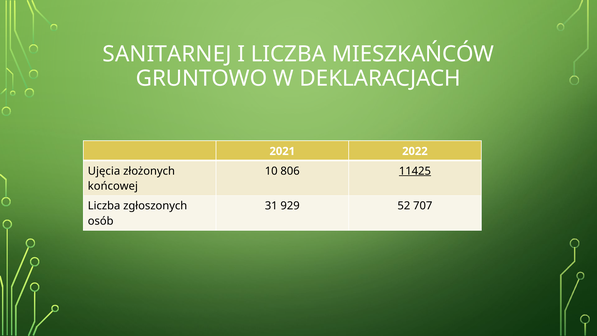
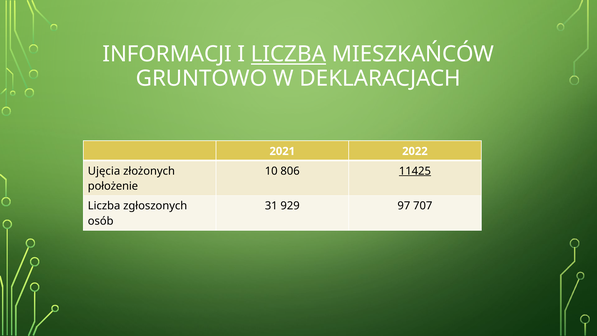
SANITARNEJ: SANITARNEJ -> INFORMACJI (167, 54)
LICZBA underline: none -> present (288, 54)
końcowej: końcowej -> położenie (113, 186)
52: 52 -> 97 (404, 206)
